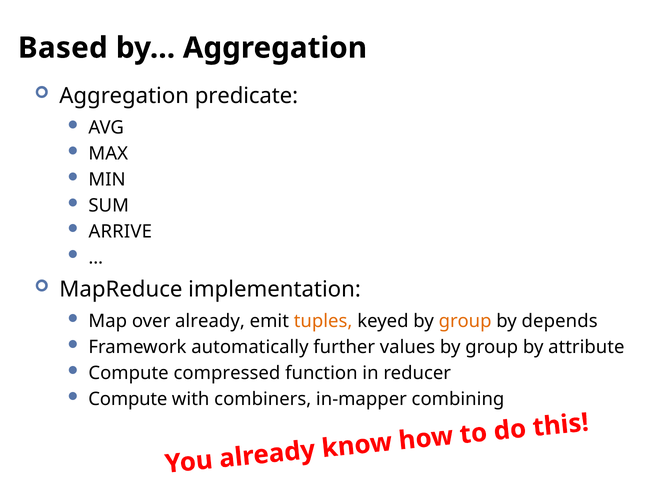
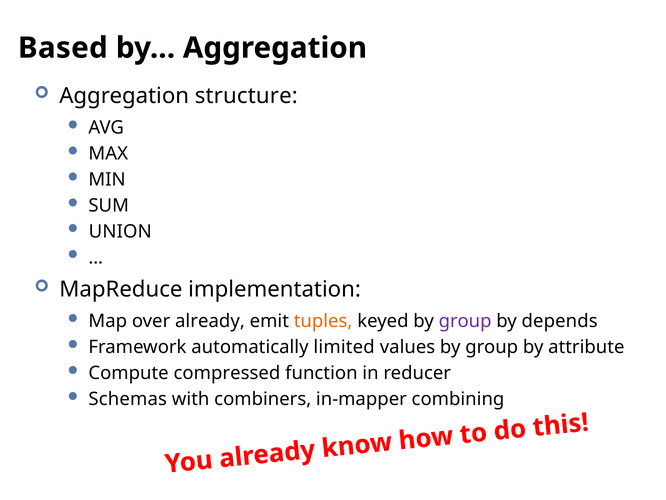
predicate: predicate -> structure (246, 96)
ARRIVE: ARRIVE -> UNION (120, 231)
group colour: orange -> purple (465, 321)
further: further -> limited (344, 347)
Compute: Compute -> Schemas (128, 399)
